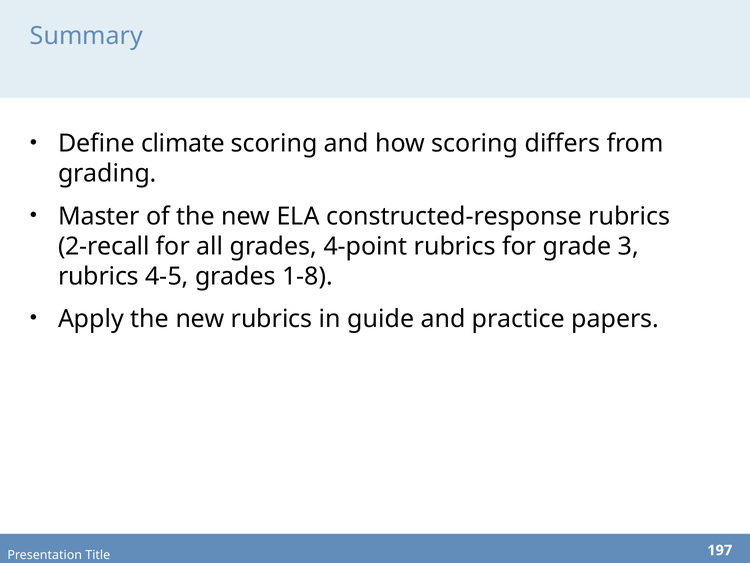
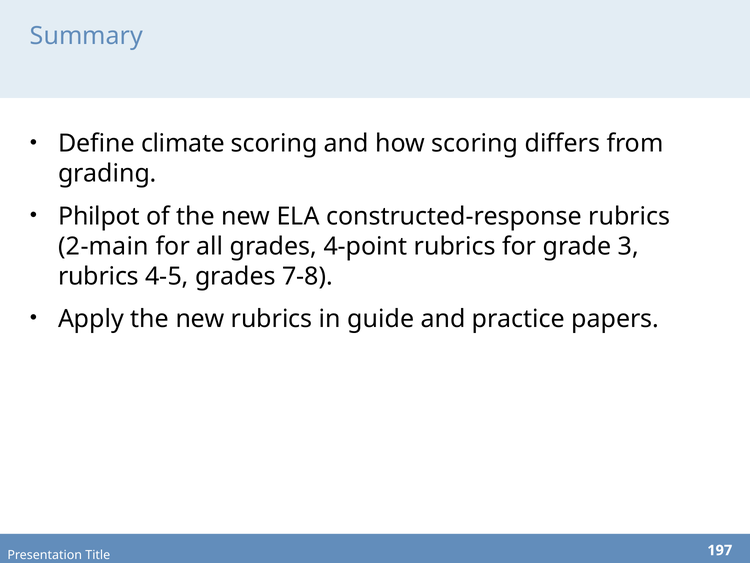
Master: Master -> Philpot (99, 216)
2-recall: 2-recall -> 2-main (104, 246)
1-8: 1-8 -> 7-8 (308, 276)
